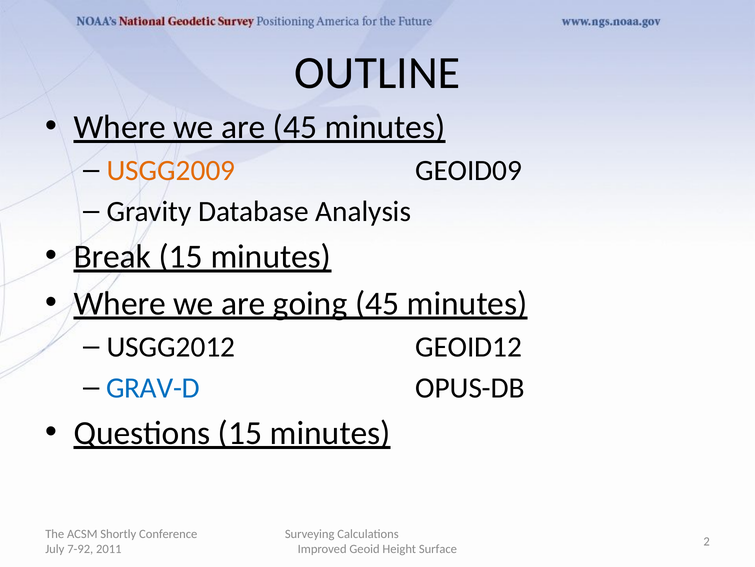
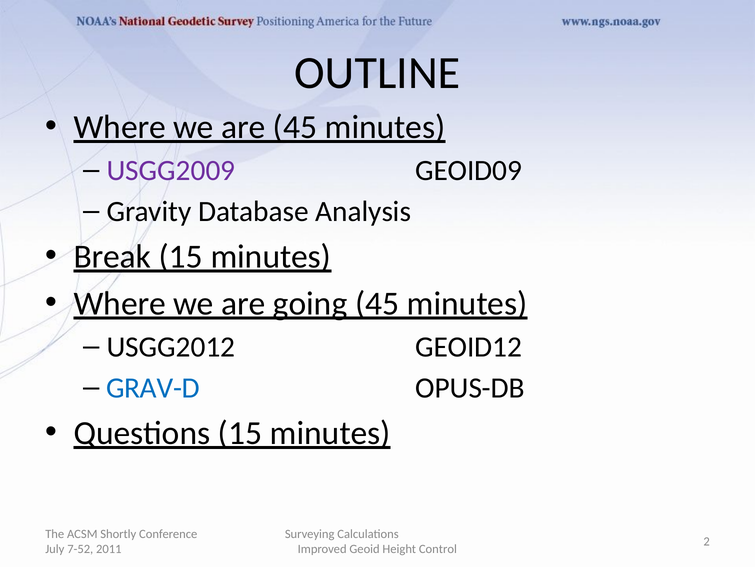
USGG2009 colour: orange -> purple (171, 170)
7-92: 7-92 -> 7-52 (80, 548)
Surface: Surface -> Control (438, 548)
